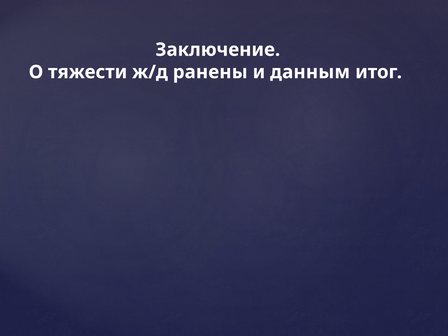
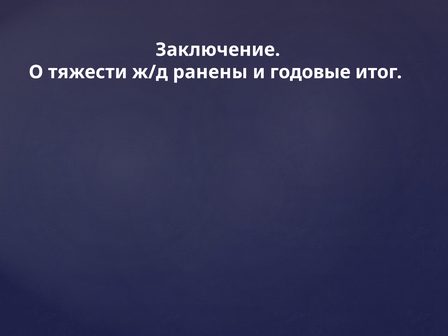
данным: данным -> годовые (310, 72)
